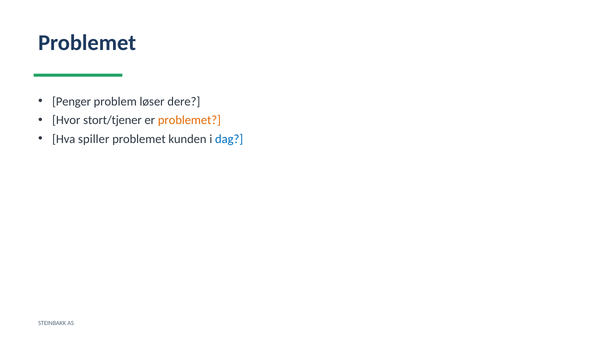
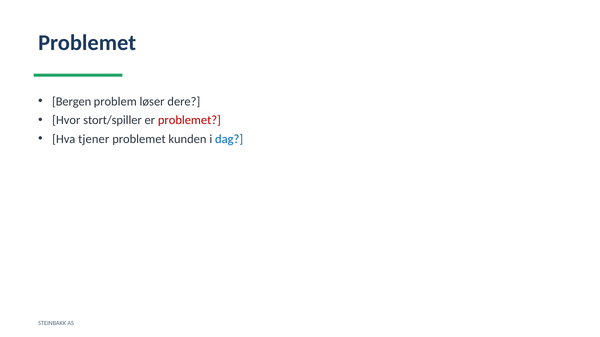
Penger: Penger -> Bergen (72, 102)
stort/tjener: stort/tjener -> stort/spiller (112, 120)
problemet colour: orange -> red (189, 120)
spiller: spiller -> tjener (94, 139)
